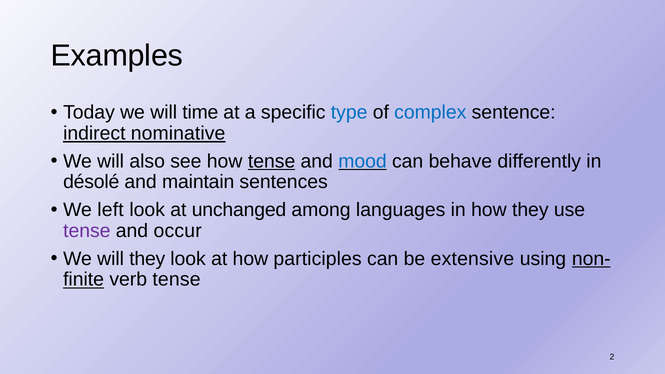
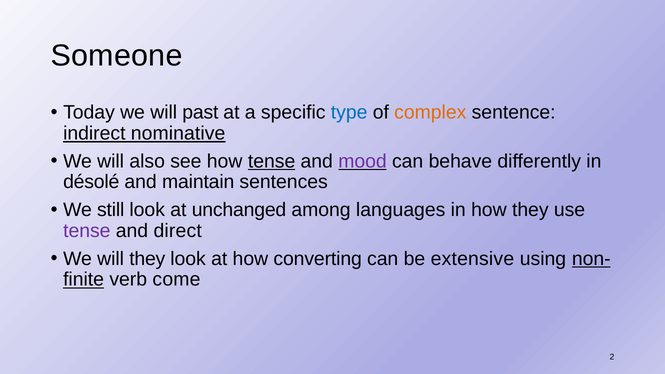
Examples: Examples -> Someone (117, 56)
time: time -> past (200, 112)
complex colour: blue -> orange (430, 112)
mood colour: blue -> purple (363, 161)
left: left -> still (111, 210)
occur: occur -> direct (178, 231)
participles: participles -> converting (318, 259)
verb tense: tense -> come (176, 280)
